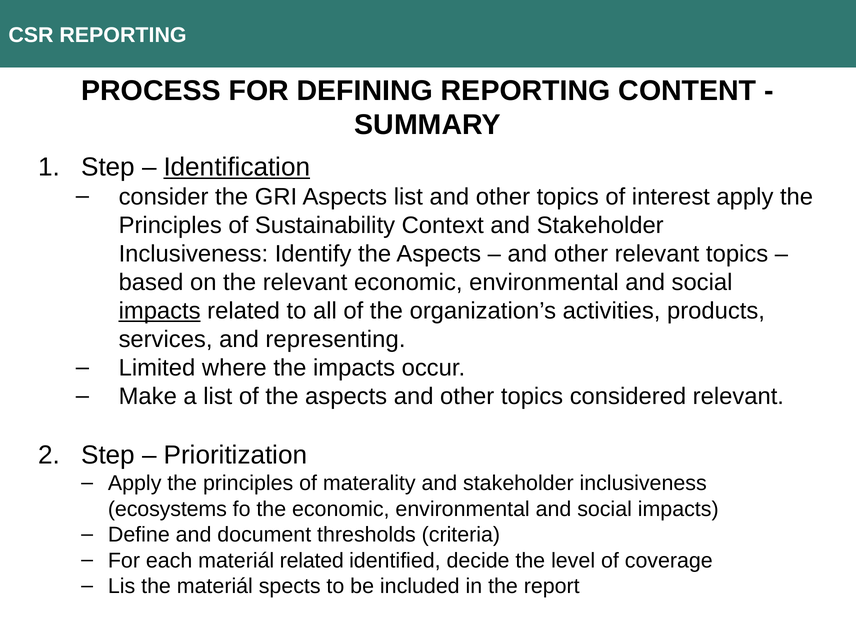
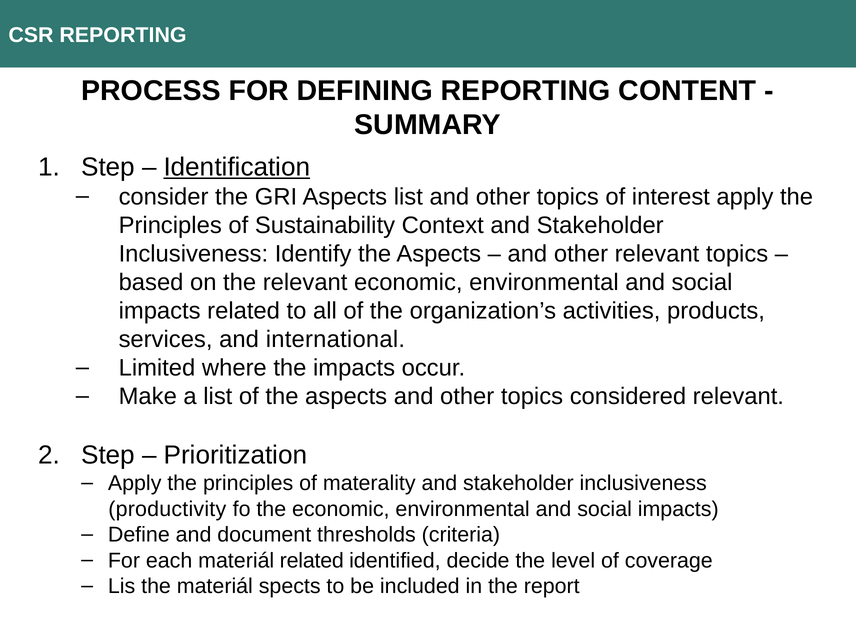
impacts underline: present -> none (160, 311)
representing: representing -> international (335, 339)
ecosystems: ecosystems -> productivity (167, 509)
